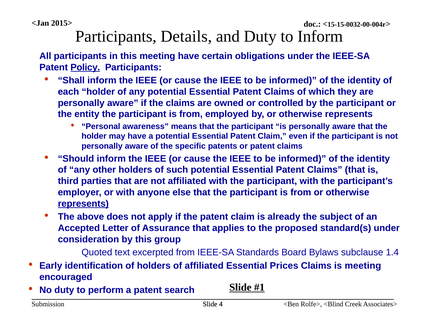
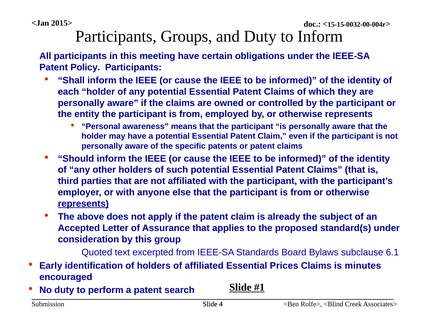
Details: Details -> Groups (186, 36)
Policy underline: present -> none (85, 67)
1.4: 1.4 -> 6.1 (392, 252)
is meeting: meeting -> minutes (363, 265)
